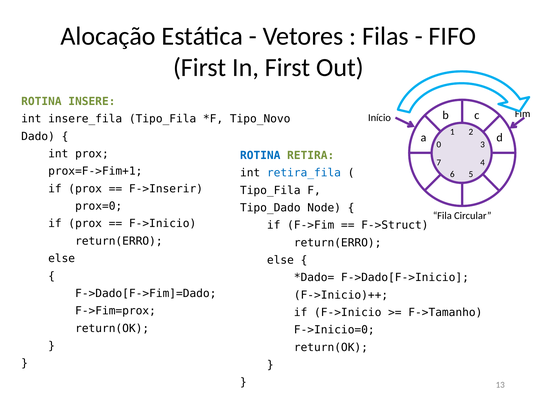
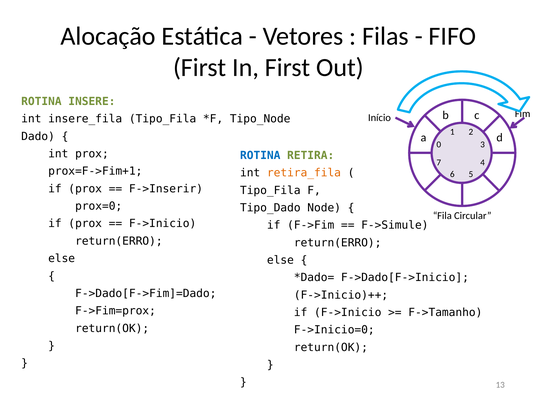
Tipo_Novo: Tipo_Novo -> Tipo_Node (260, 119)
retira_fila colour: blue -> orange (304, 173)
F->Struct: F->Struct -> F->Simule (395, 225)
